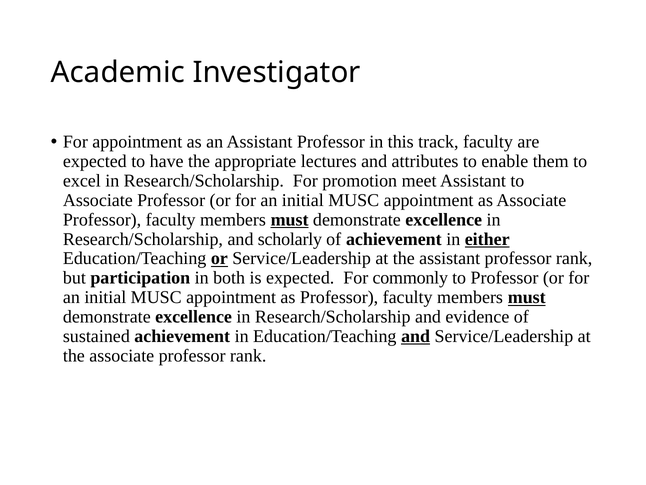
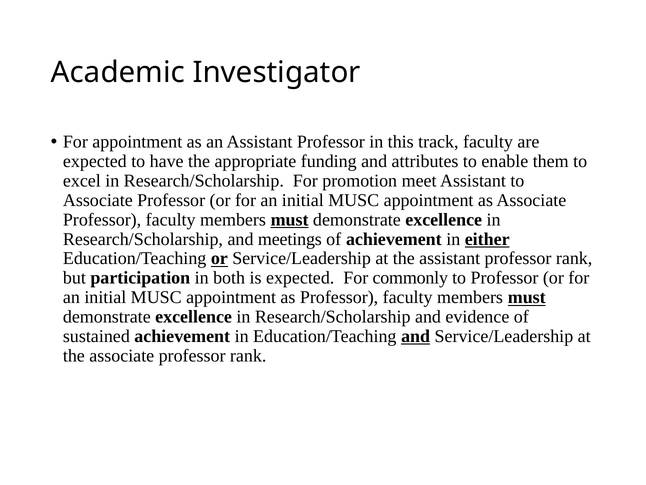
lectures: lectures -> funding (329, 161)
scholarly: scholarly -> meetings (290, 239)
